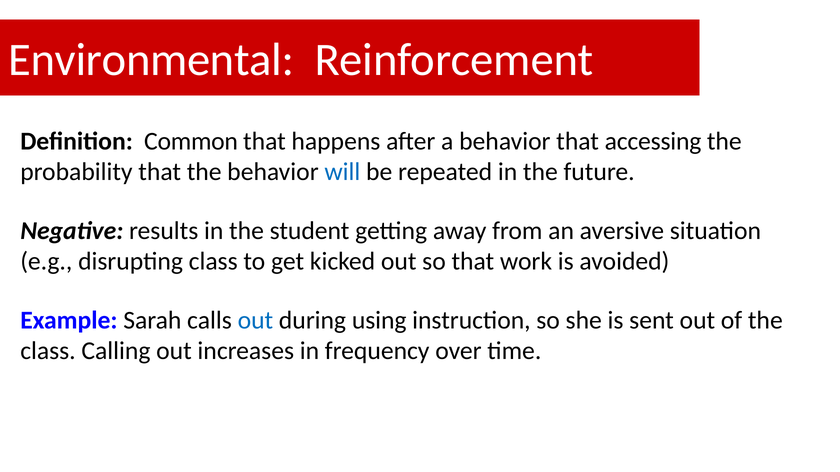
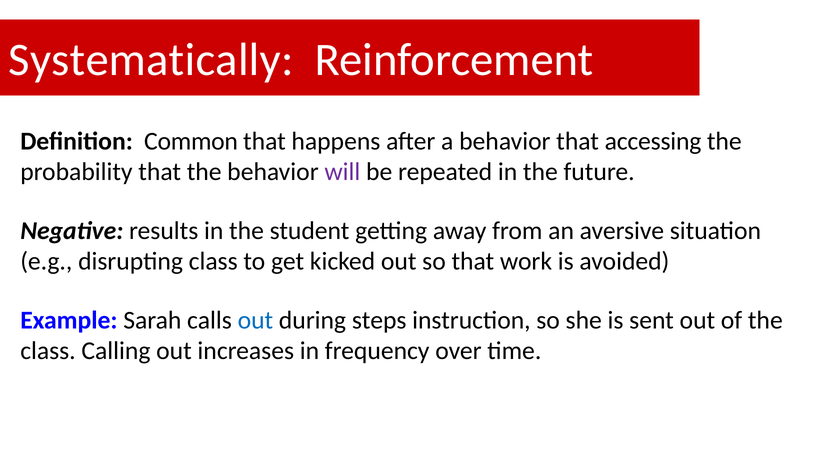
Environmental: Environmental -> Systematically (151, 60)
will colour: blue -> purple (342, 172)
using: using -> steps (379, 321)
